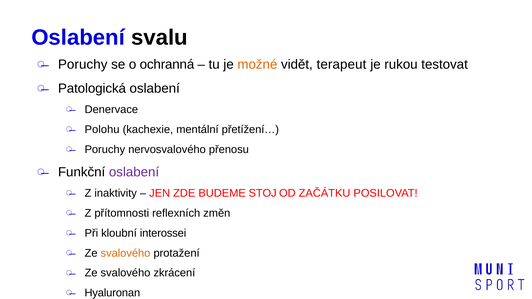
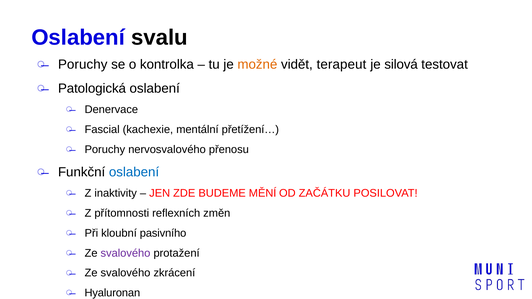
ochranná: ochranná -> kontrolka (167, 65)
rukou: rukou -> silová (401, 65)
Polohu: Polohu -> Fascial (102, 130)
oslabení colour: purple -> blue (134, 172)
STOJ: STOJ -> MĚNÍ (263, 193)
interossei: interossei -> pasivního (163, 233)
svalového colour: orange -> purple (125, 253)
